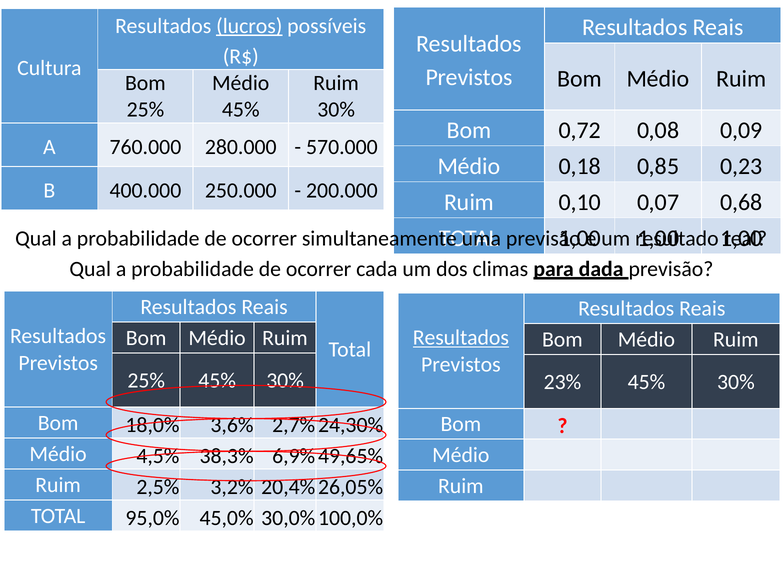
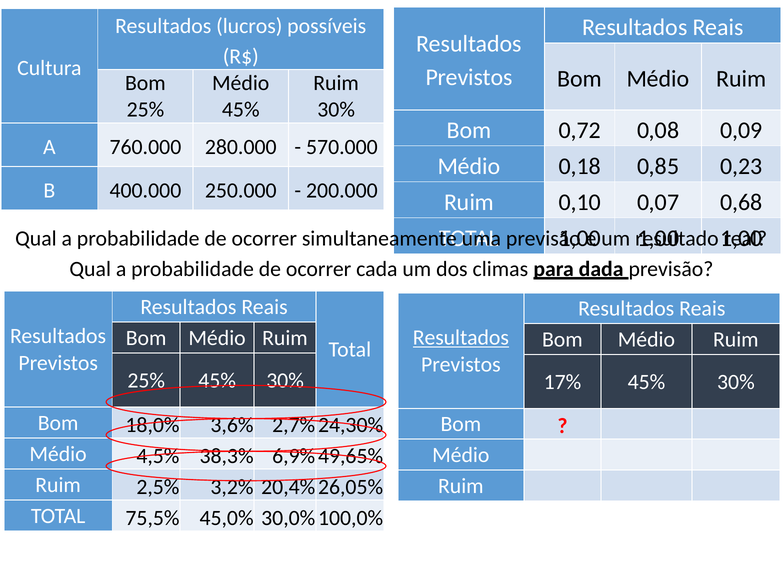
lucros underline: present -> none (249, 26)
23%: 23% -> 17% (562, 382)
95,0%: 95,0% -> 75,5% (152, 518)
